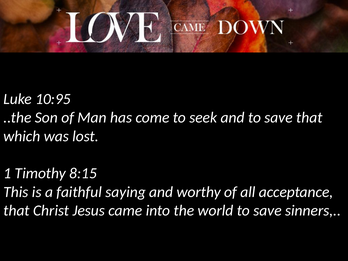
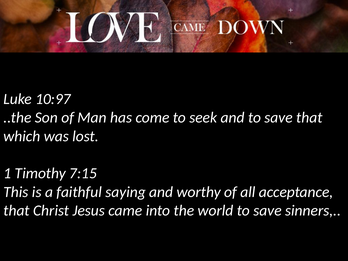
10:95: 10:95 -> 10:97 (53, 99)
8:15: 8:15 -> 7:15 (83, 173)
